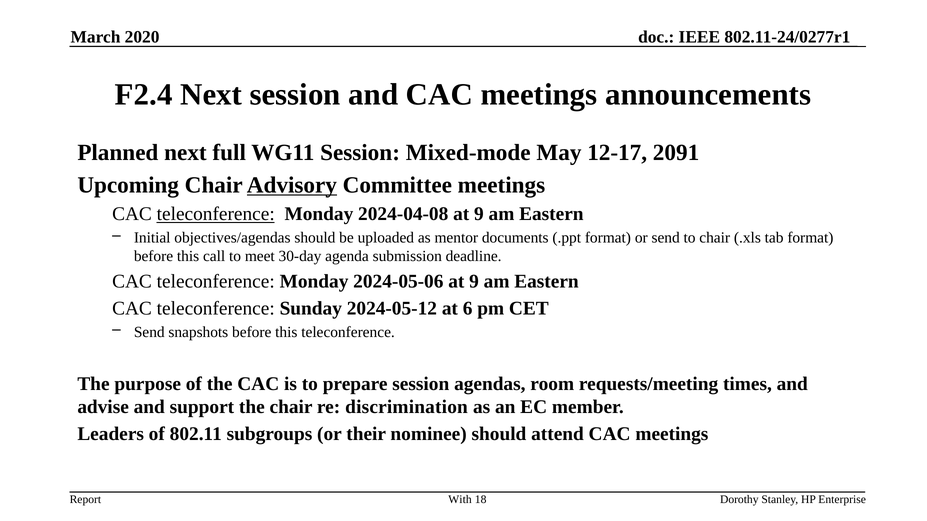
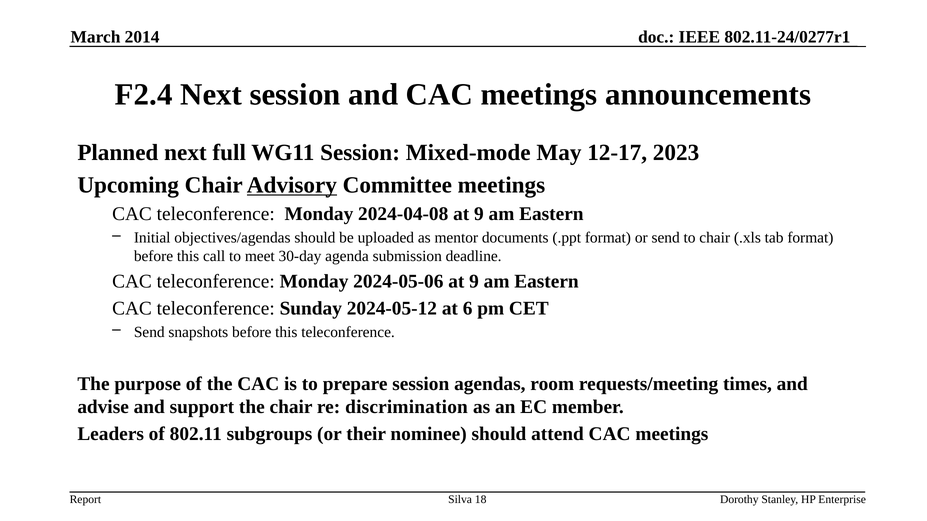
2020: 2020 -> 2014 (142, 37)
2091: 2091 -> 2023 (676, 153)
teleconference underline: present -> none (216, 214)
With: With -> Silva (460, 500)
